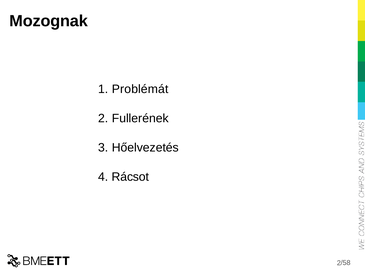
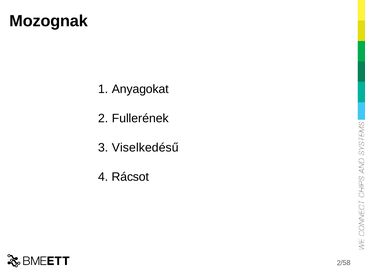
Problémát: Problémát -> Anyagokat (140, 89)
Hőelvezetés: Hőelvezetés -> Viselkedésű (145, 147)
